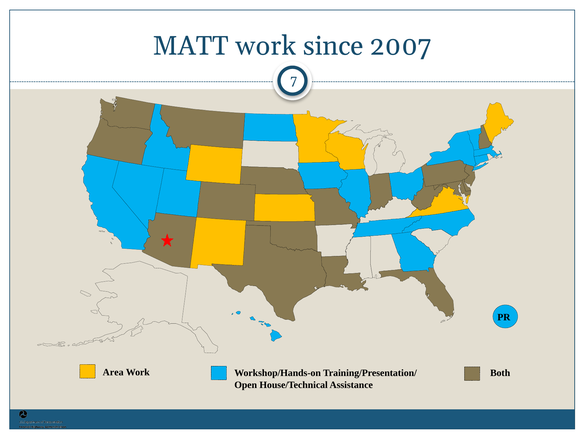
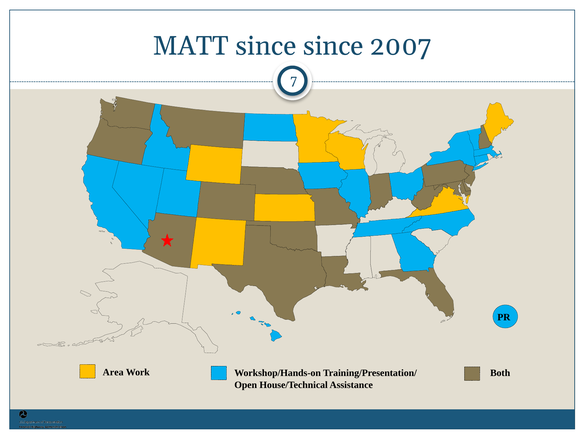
MATT work: work -> since (266, 46)
